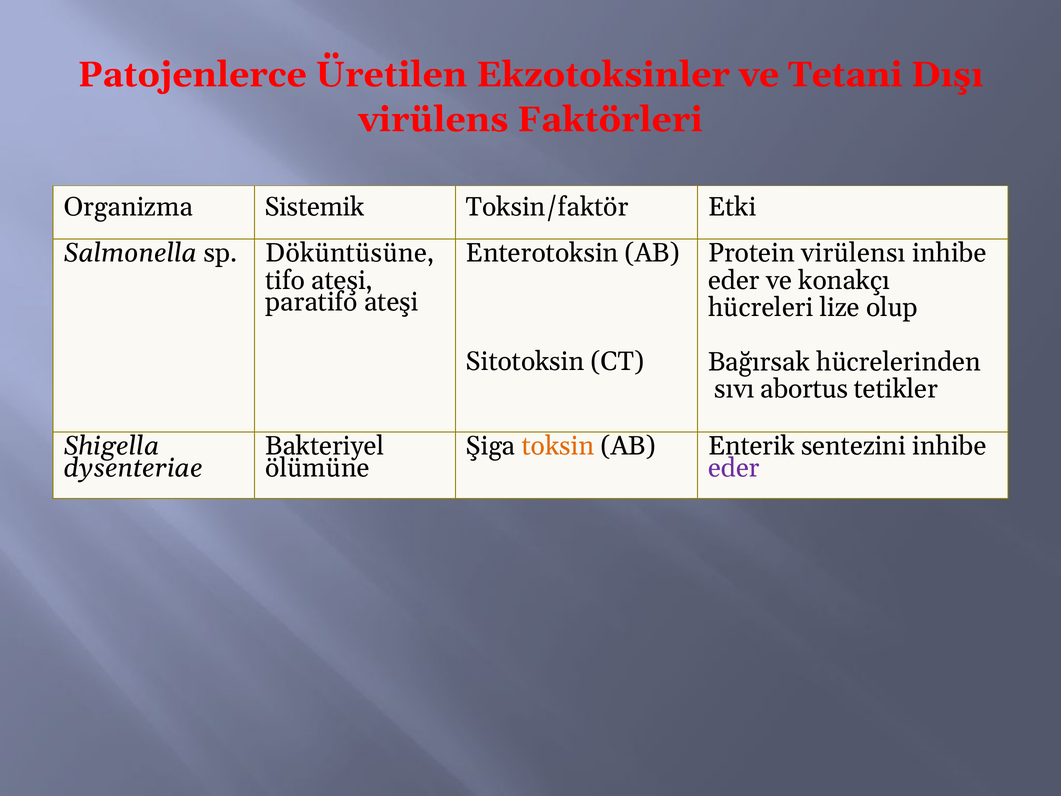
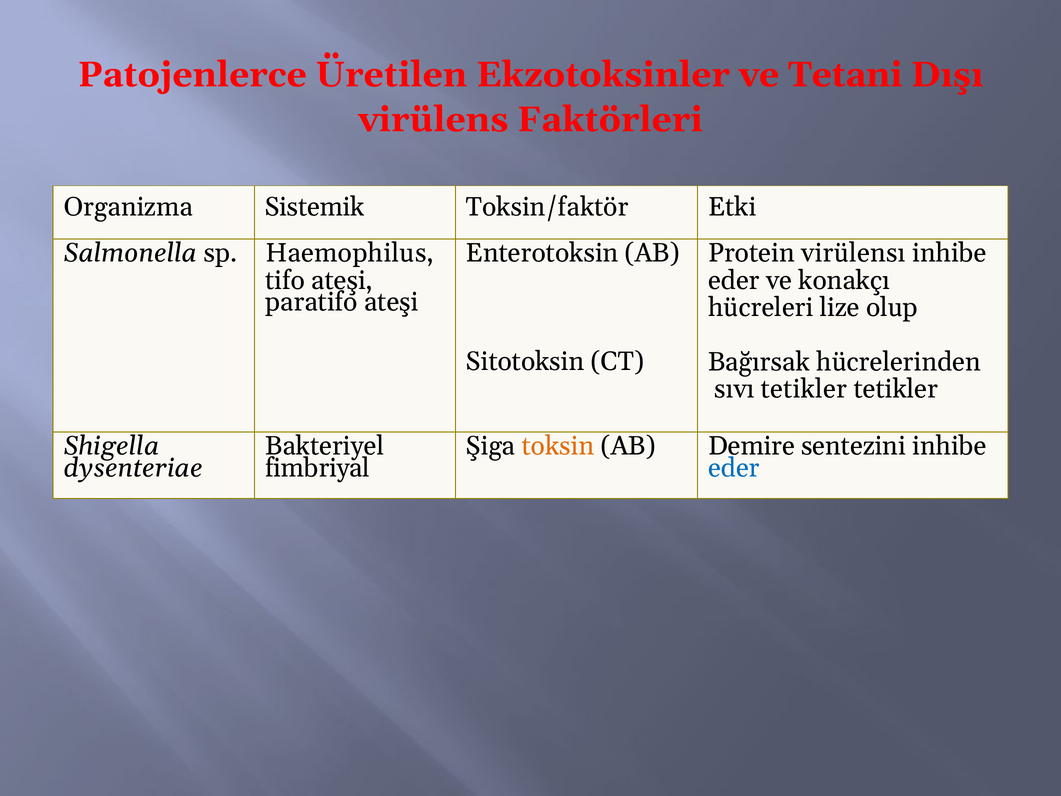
Döküntüsüne: Döküntüsüne -> Haemophilus (350, 253)
sıvı abortus: abortus -> tetikler (804, 389)
Enterik: Enterik -> Demire (751, 446)
ölümüne: ölümüne -> fimbriyal (318, 468)
eder colour: purple -> blue (734, 468)
